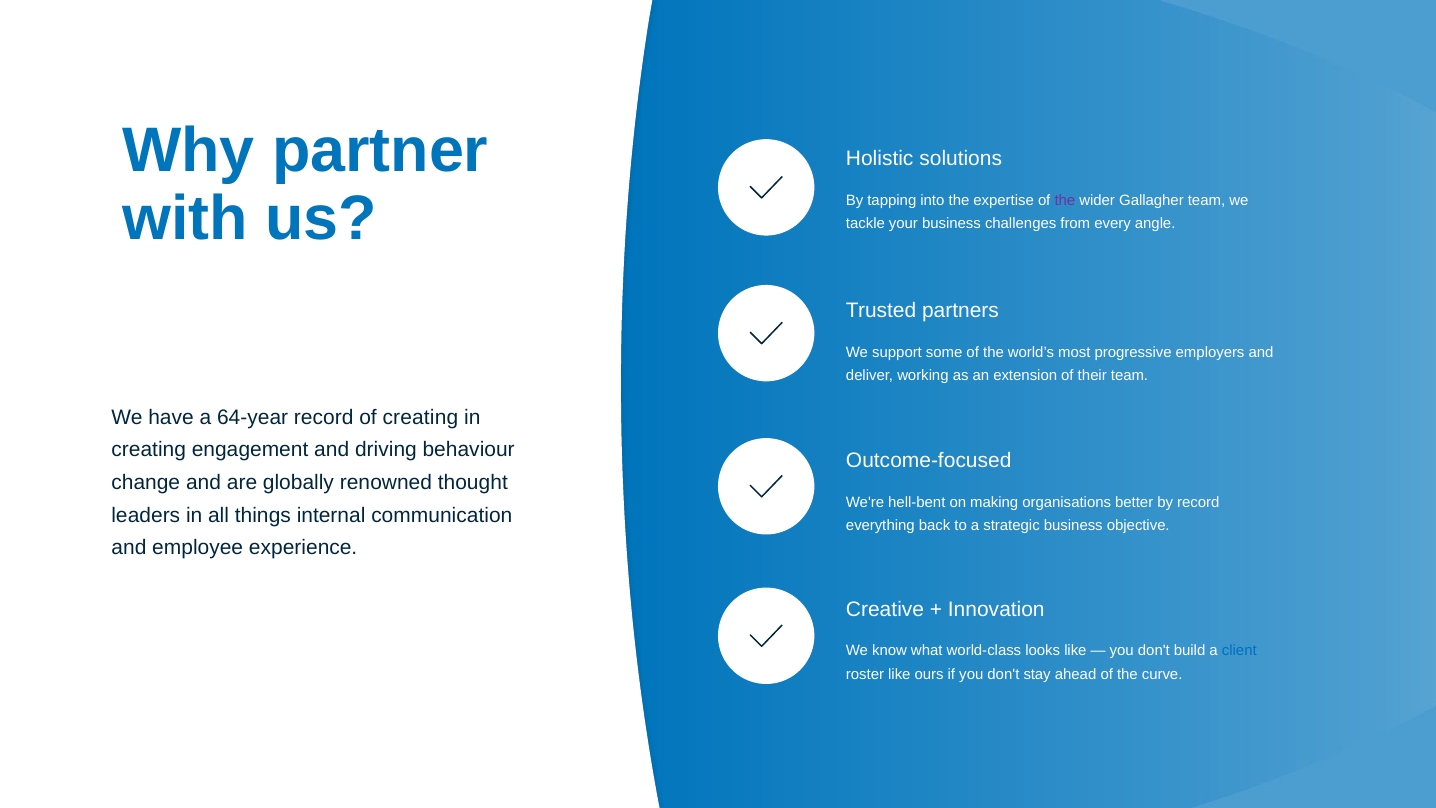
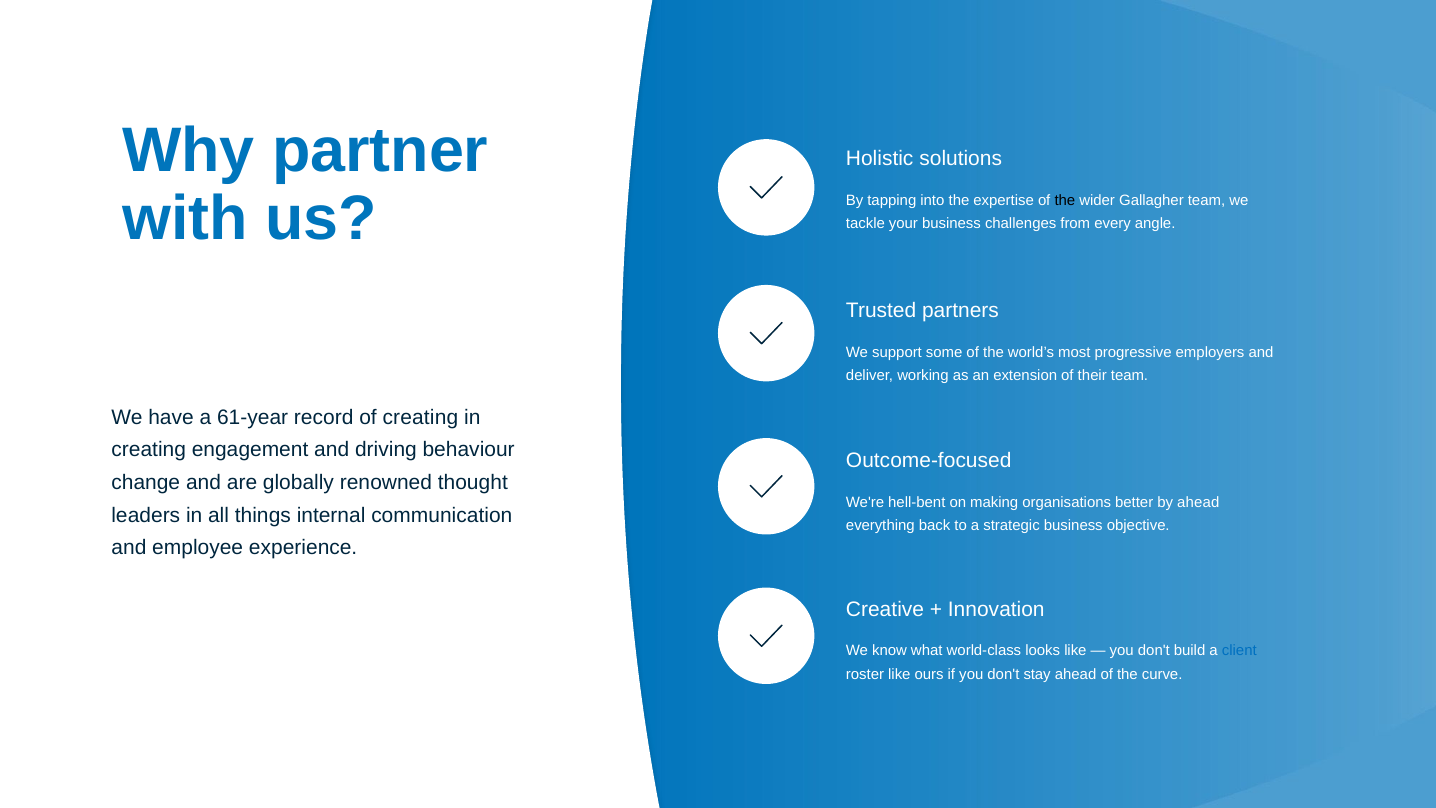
the colour: purple -> black (1065, 200)
64-year: 64-year -> 61-year (253, 417)
by record: record -> ahead (1198, 502)
